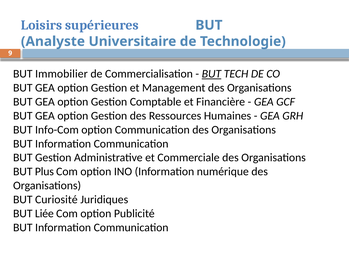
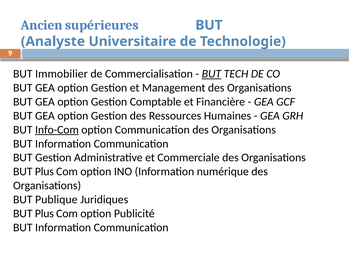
Loisirs: Loisirs -> Ancien (42, 25)
Info-Com underline: none -> present (57, 130)
Curiosité: Curiosité -> Publique (56, 199)
Liée: Liée -> Plus (44, 213)
